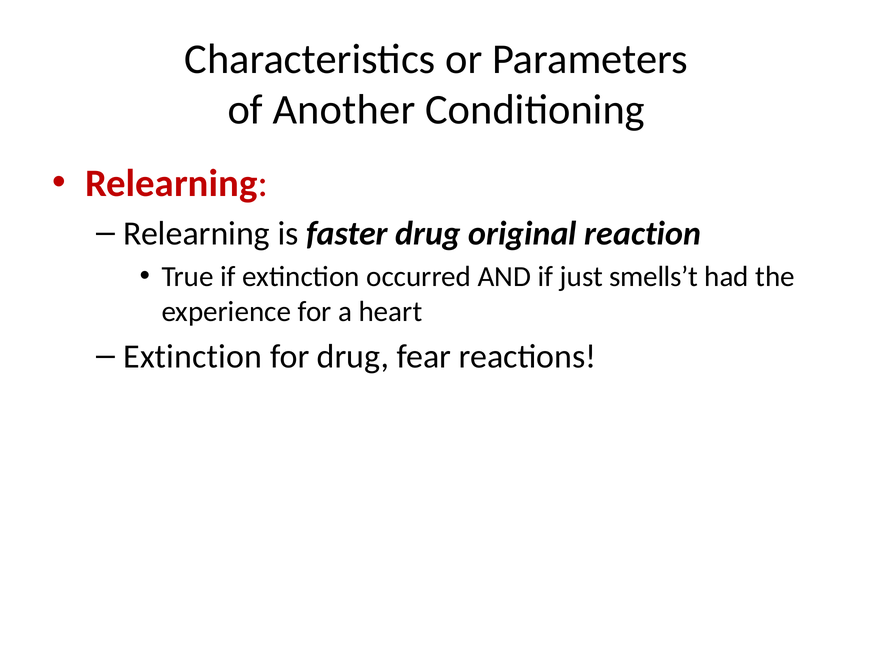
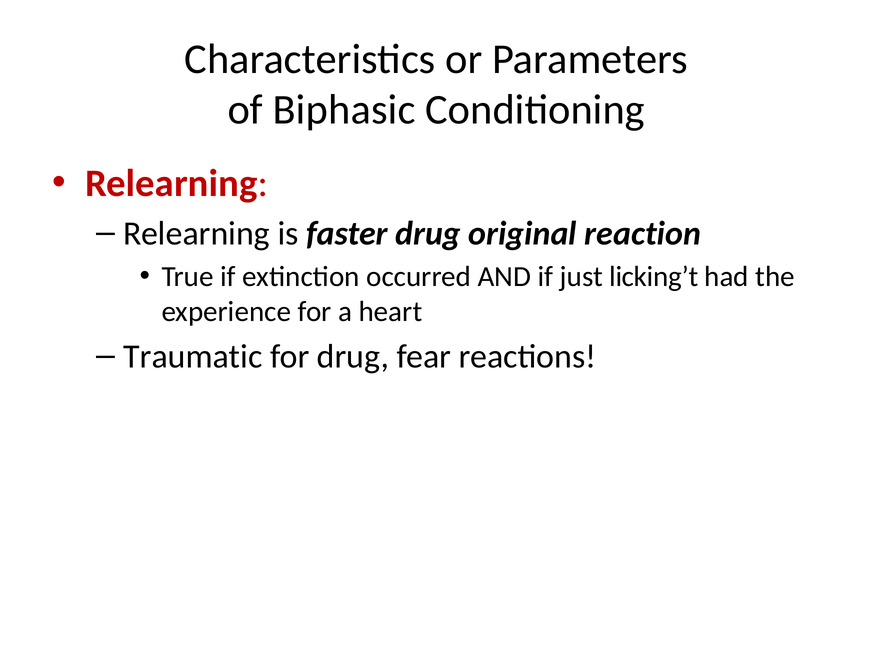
Another: Another -> Biphasic (344, 110)
smells’t: smells’t -> licking’t (654, 277)
Extinction: Extinction -> Traumatic (193, 356)
